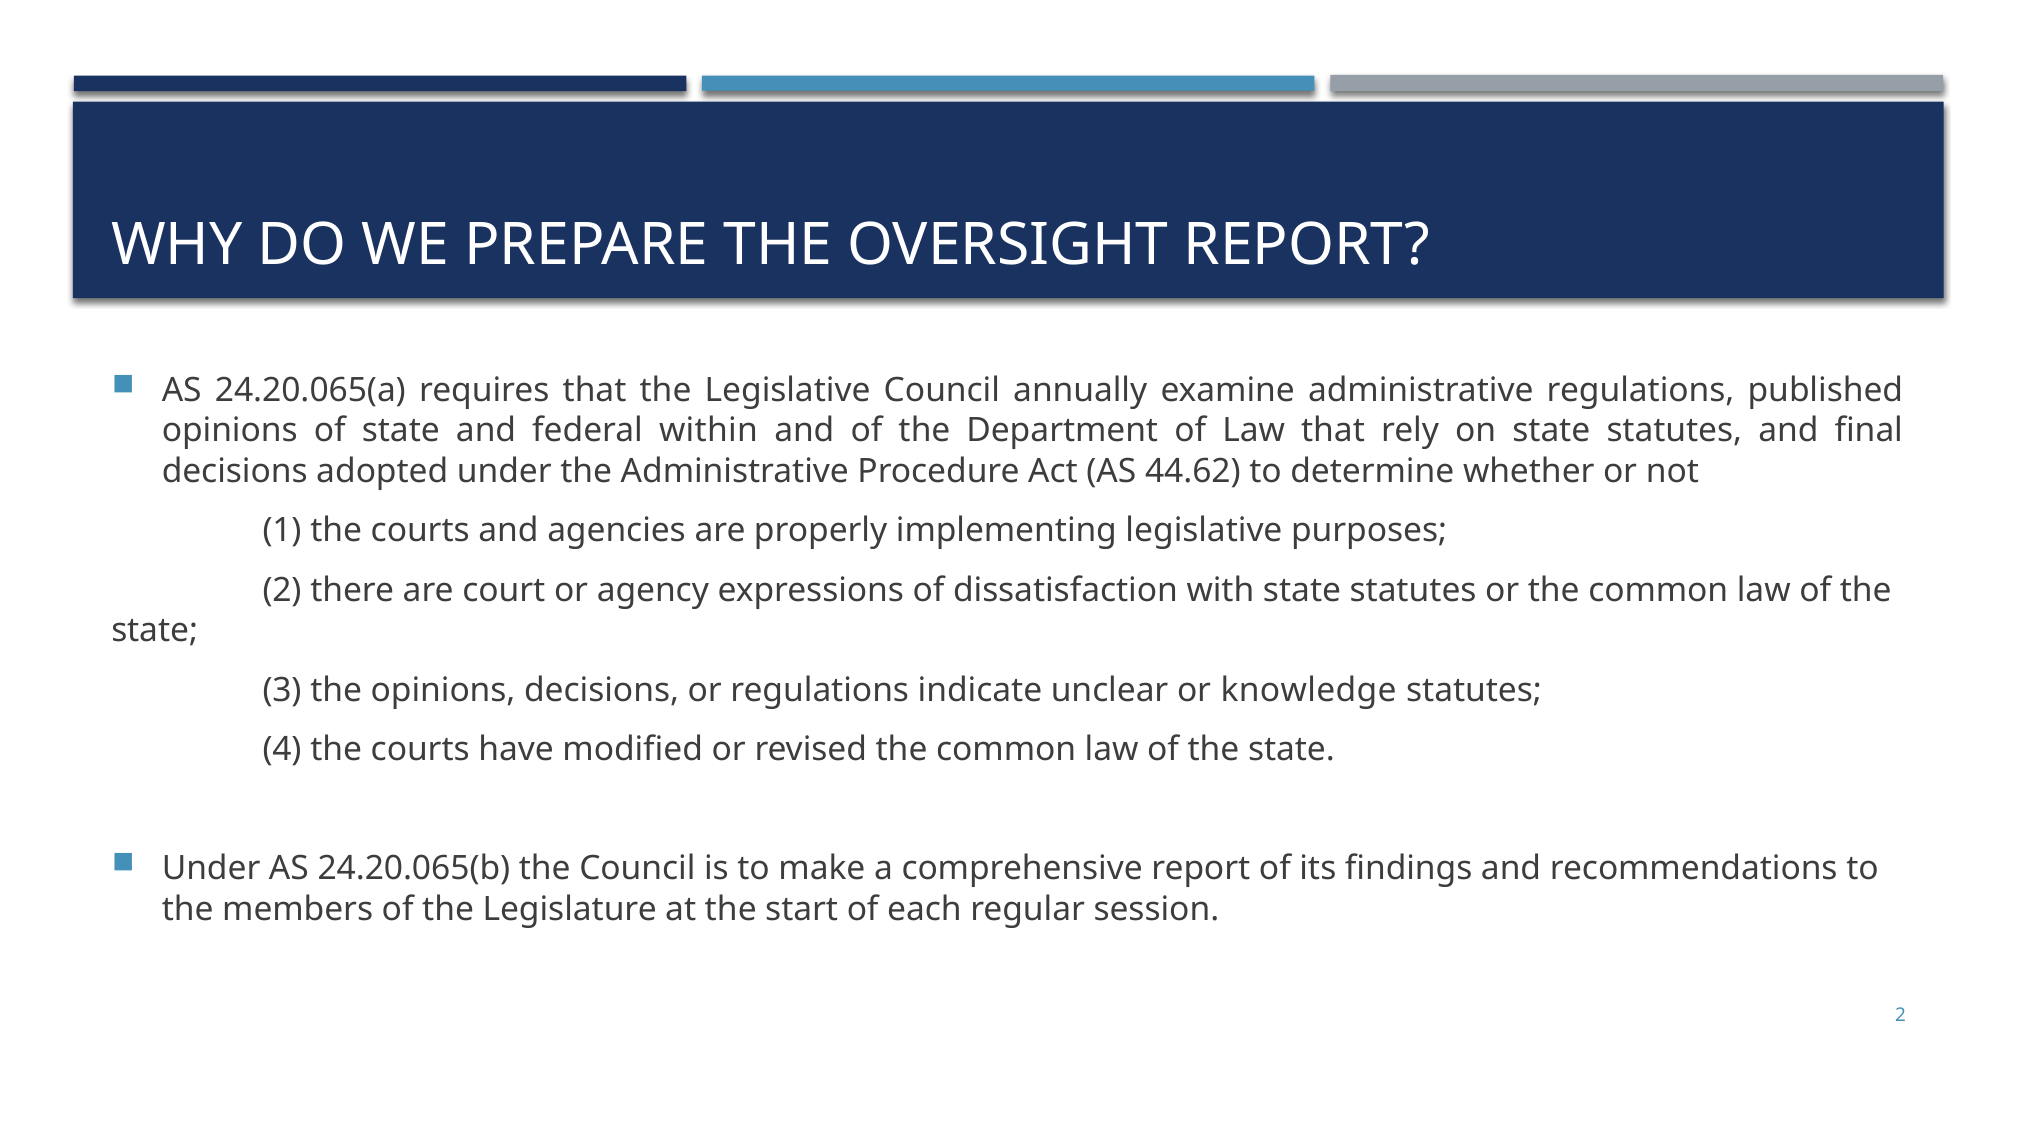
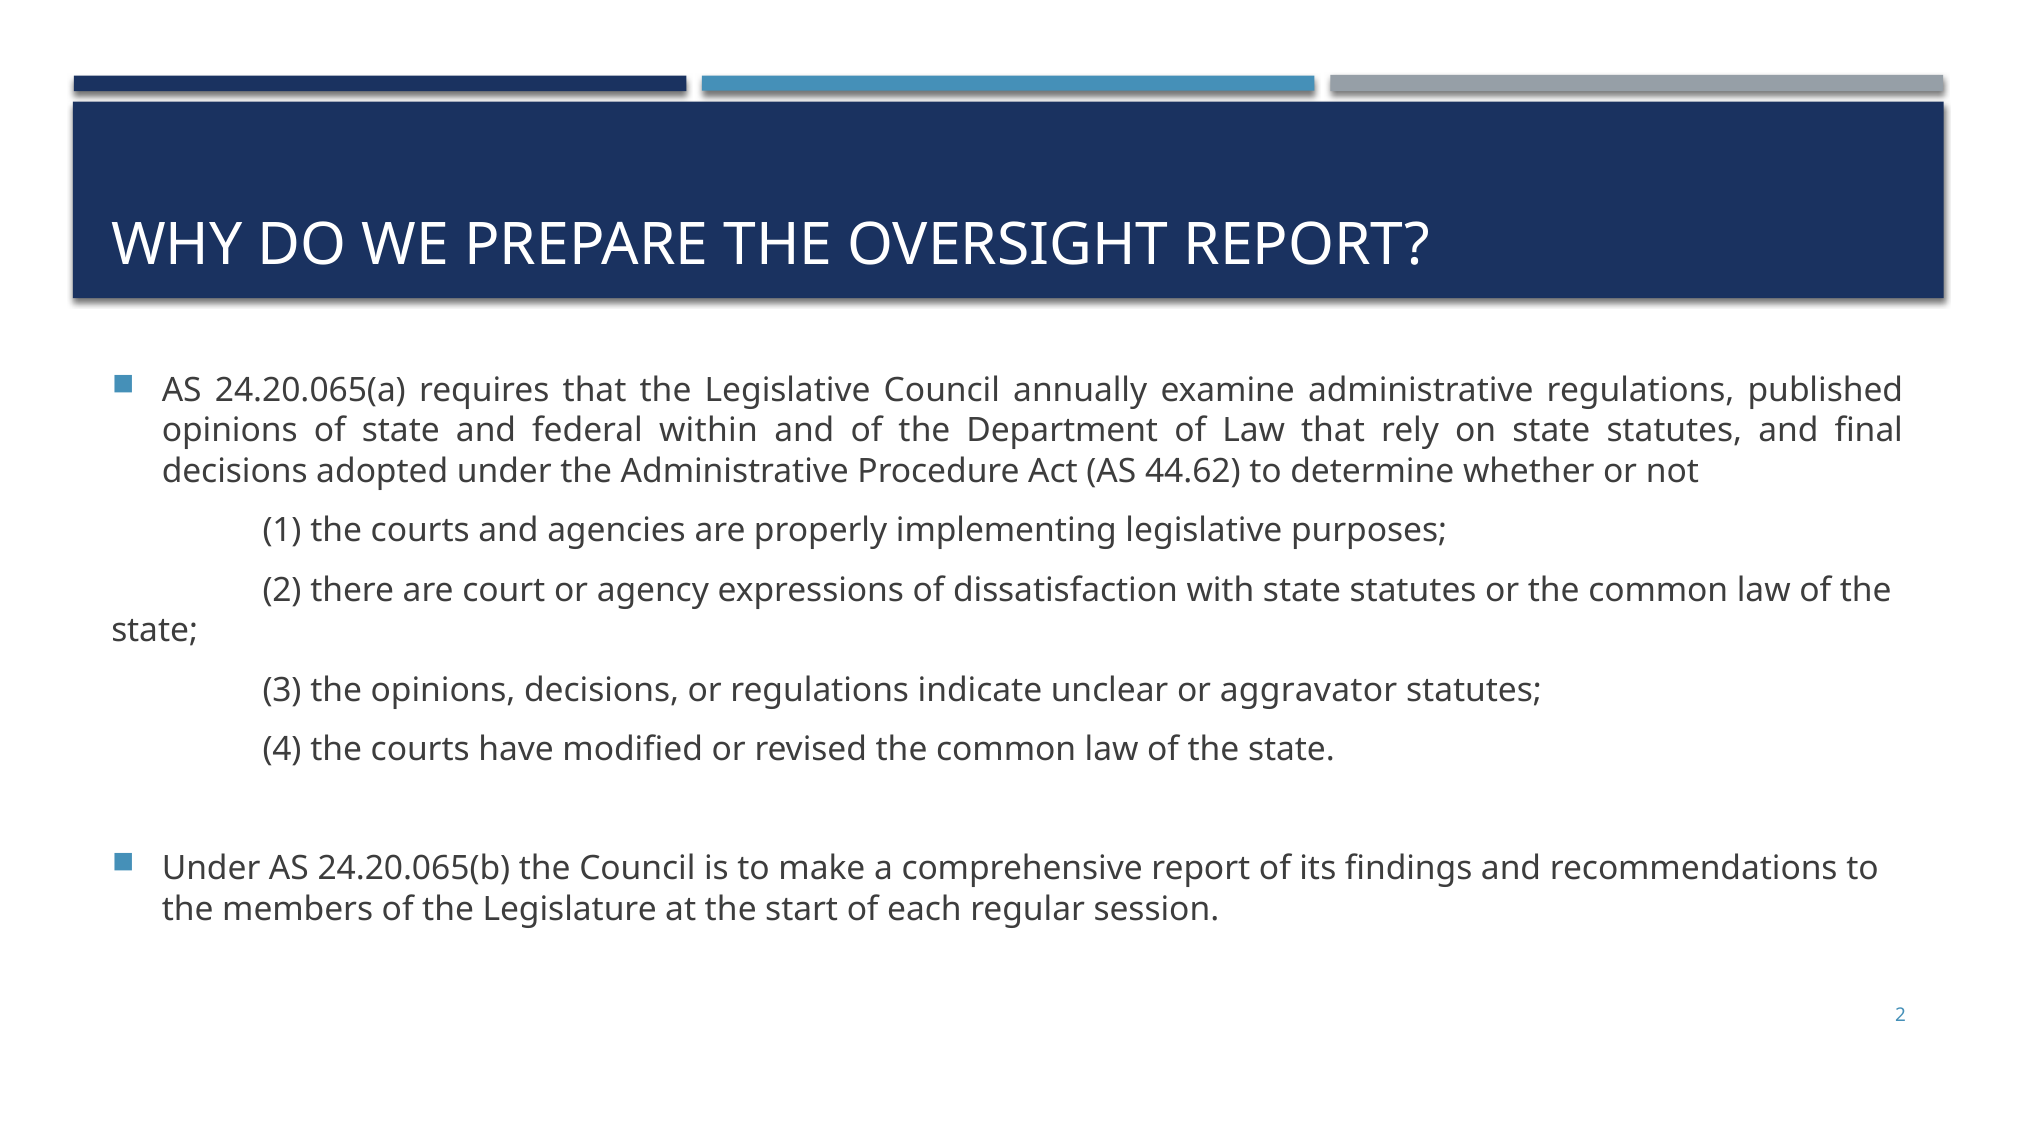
knowledge: knowledge -> aggravator (1309, 690)
